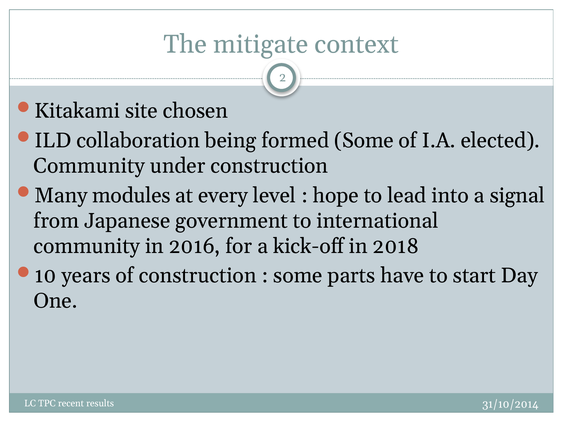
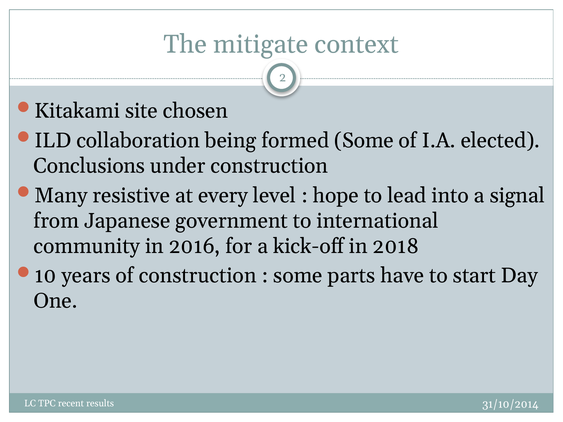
Community: Community -> Conclusions (89, 166)
modules: modules -> resistive (131, 195)
